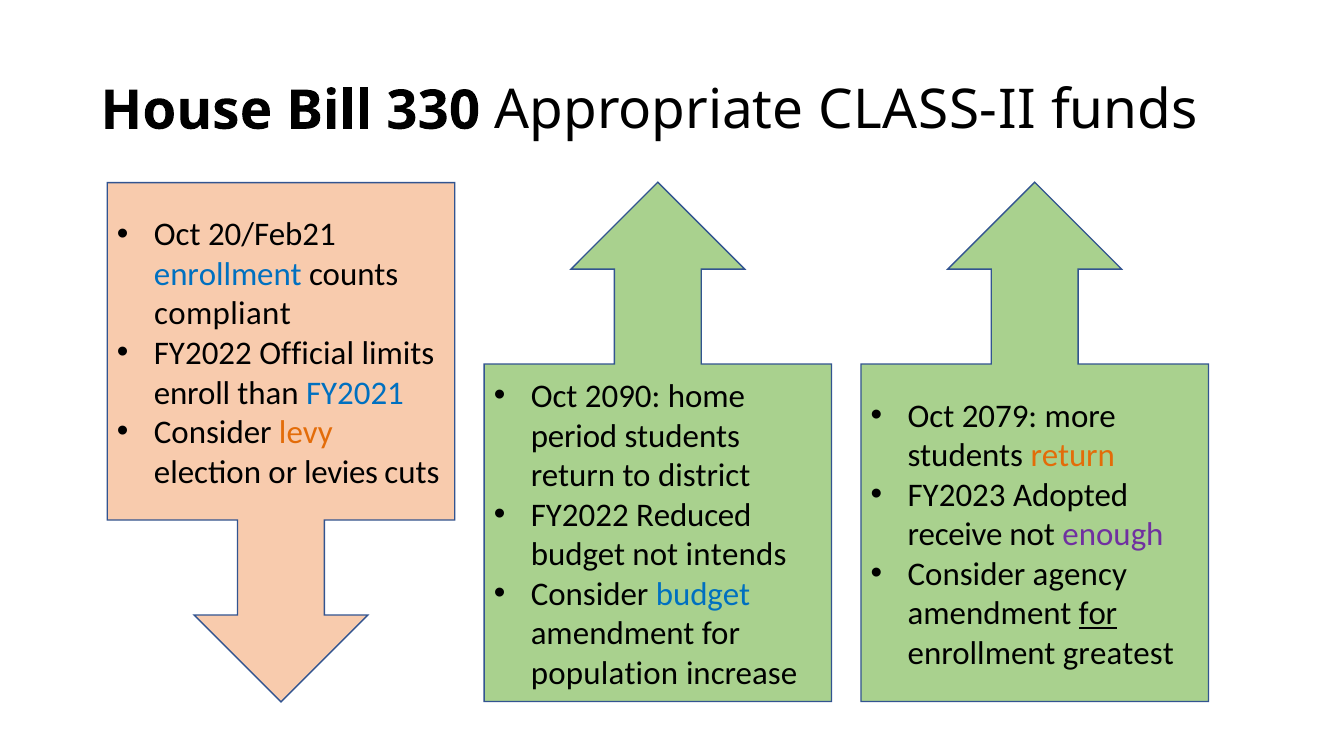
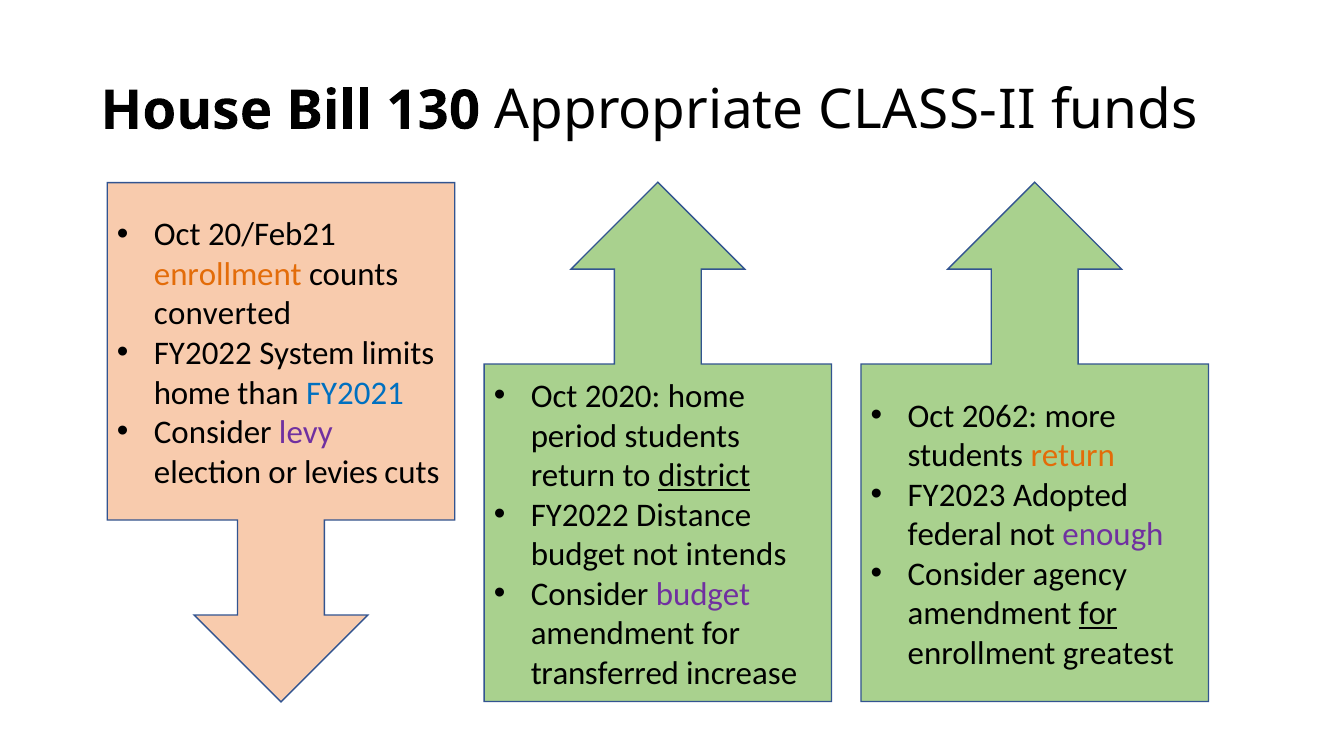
330: 330 -> 130 (433, 111)
enrollment colour: blue -> orange (228, 275)
compliant: compliant -> converted (223, 314)
Official: Official -> System (307, 354)
2090: 2090 -> 2020 (623, 397)
enroll: enroll -> home (192, 393)
2079: 2079 -> 2062 (1000, 416)
levy colour: orange -> purple (306, 433)
district underline: none -> present (704, 476)
Reduced: Reduced -> Distance (694, 515)
receive: receive -> federal (955, 535)
budget colour: blue -> purple (703, 594)
population: population -> transferred (605, 673)
